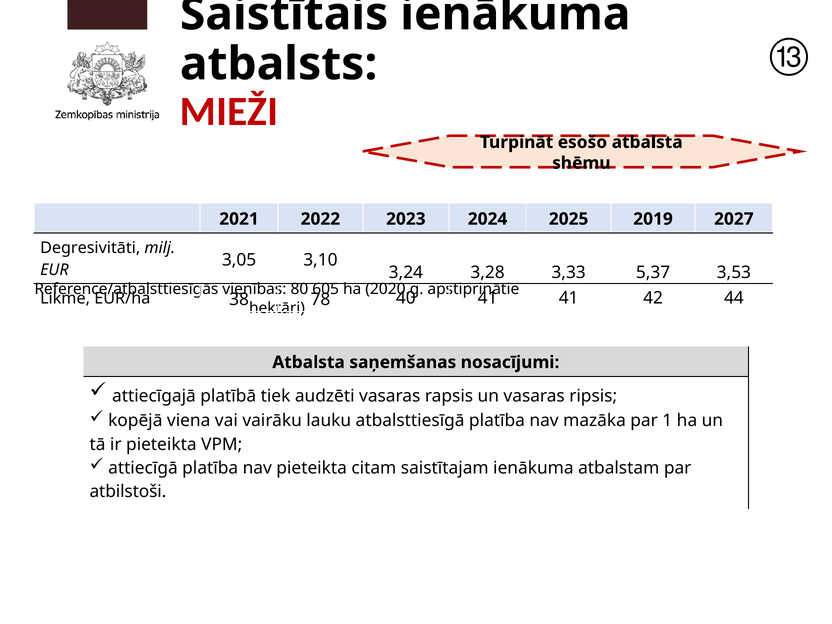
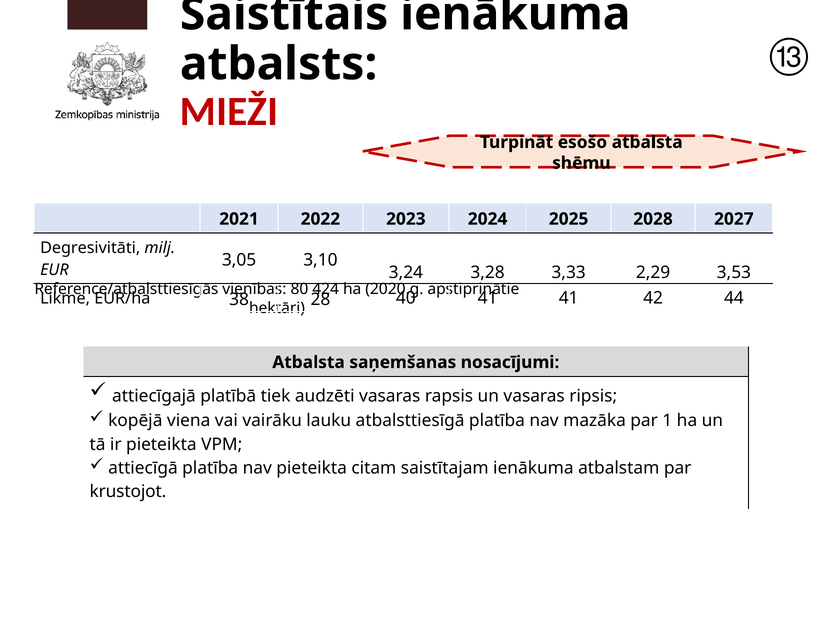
2019: 2019 -> 2028 (653, 219)
5,37: 5,37 -> 2,29 (653, 272)
605: 605 -> 424 (326, 289)
78: 78 -> 28 (320, 299)
atbilstoši: atbilstoši -> krustojot (128, 492)
